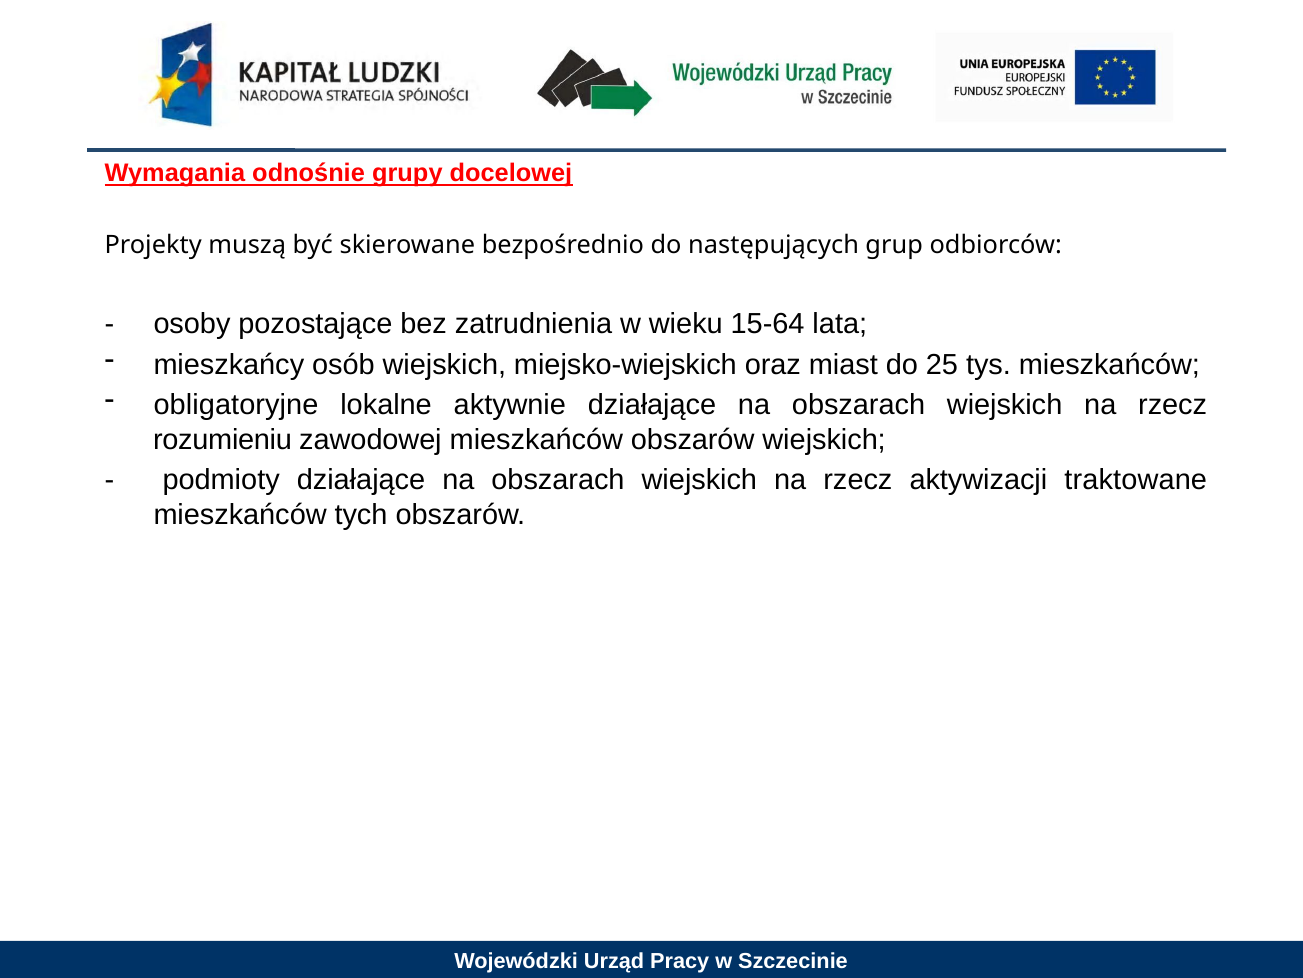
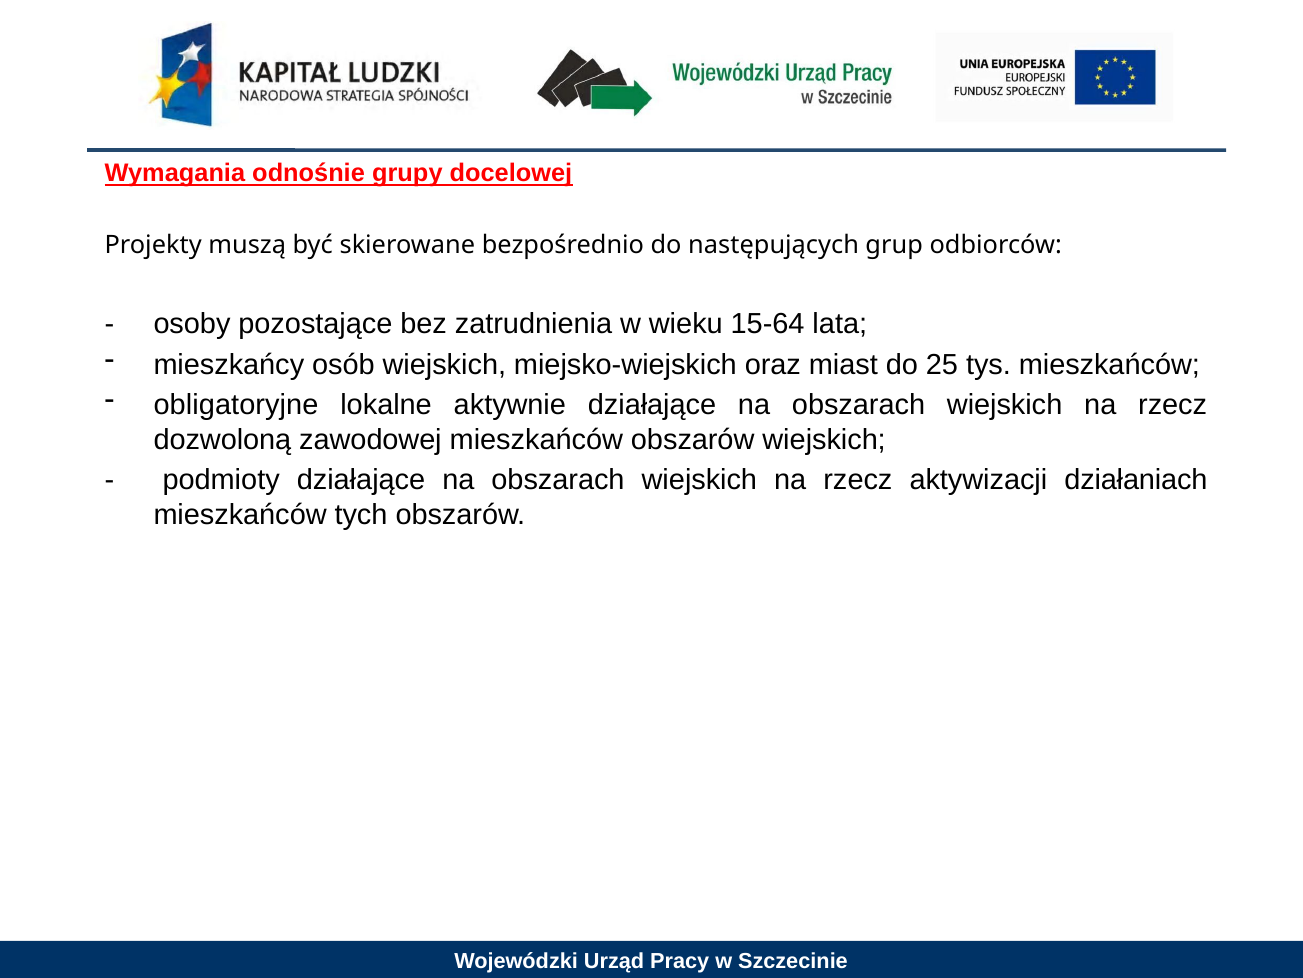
rozumieniu: rozumieniu -> dozwoloną (222, 439)
traktowane: traktowane -> działaniach (1136, 480)
